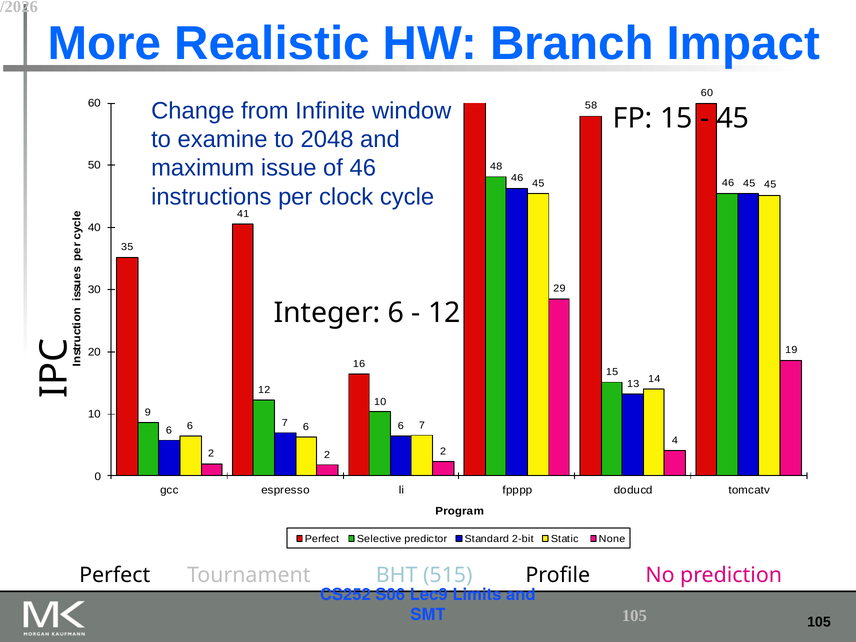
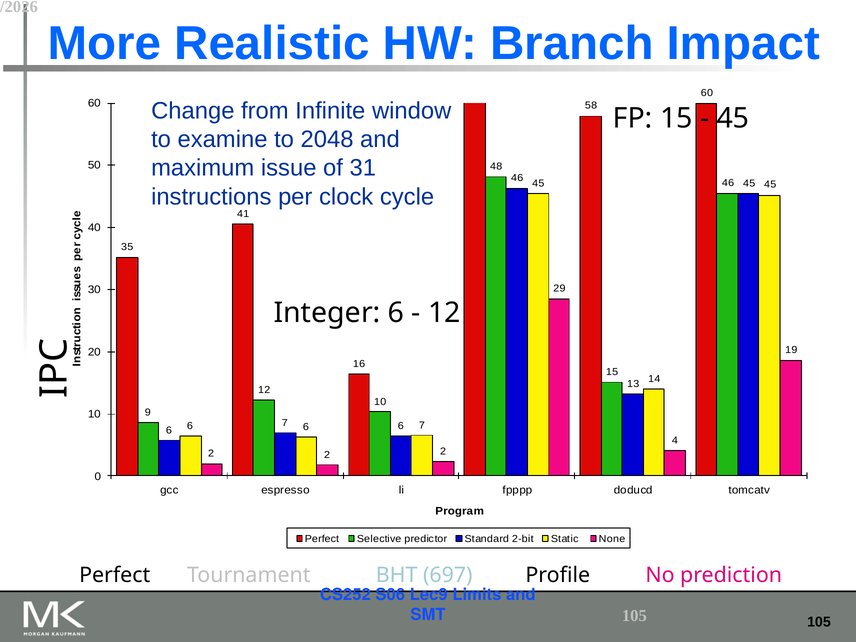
of 46: 46 -> 31 (363, 168)
515: 515 -> 697 (448, 575)
